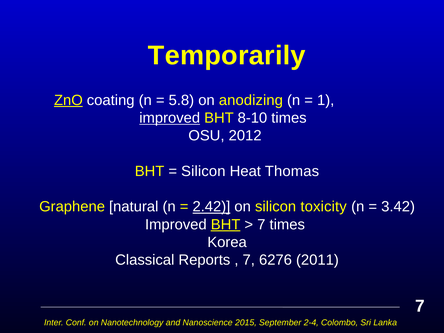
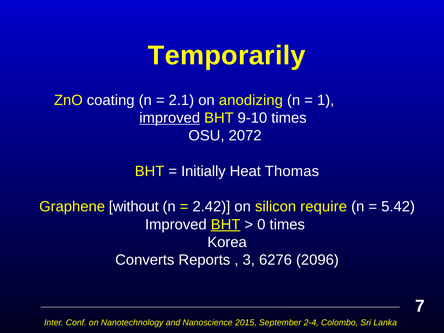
ZnO underline: present -> none (68, 100)
5.8: 5.8 -> 2.1 (181, 100)
8-10: 8-10 -> 9-10 (252, 118)
2012: 2012 -> 2072 (245, 136)
Silicon: Silicon -> Initially (203, 171)
natural: natural -> without (134, 207)
2.42 underline: present -> none (211, 207)
toxicity: toxicity -> require (324, 207)
3.42: 3.42 -> 5.42 (398, 207)
7: 7 -> 0 (261, 224)
Classical: Classical -> Converts (145, 260)
7: 7 -> 3 (249, 260)
2011: 2011 -> 2096 (317, 260)
